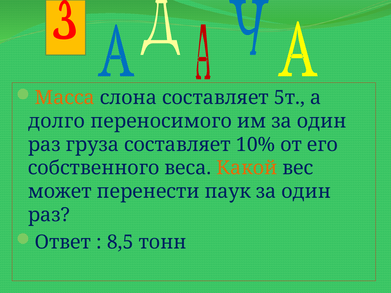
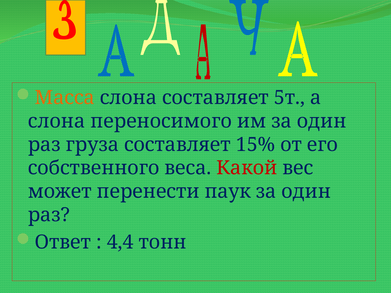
долго: долго -> слона (57, 121)
10%: 10% -> 15% (256, 145)
Какой colour: orange -> red (247, 168)
8,5: 8,5 -> 4,4 (120, 242)
